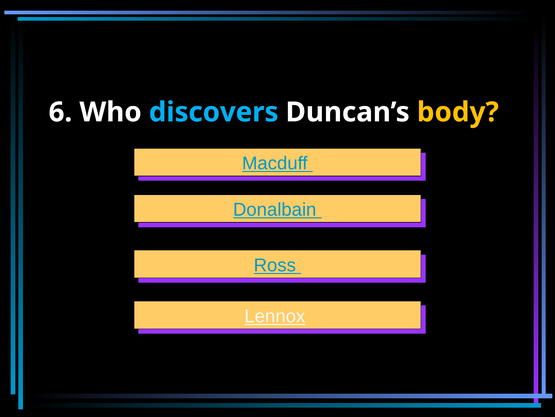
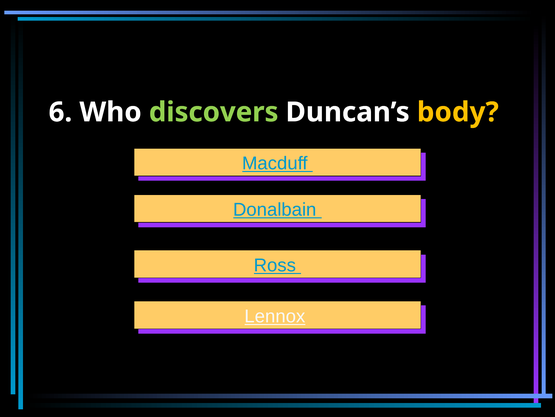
discovers colour: light blue -> light green (214, 112)
